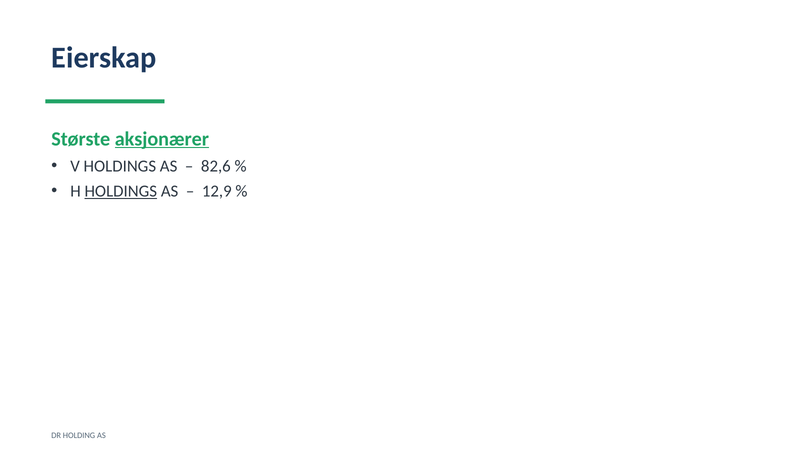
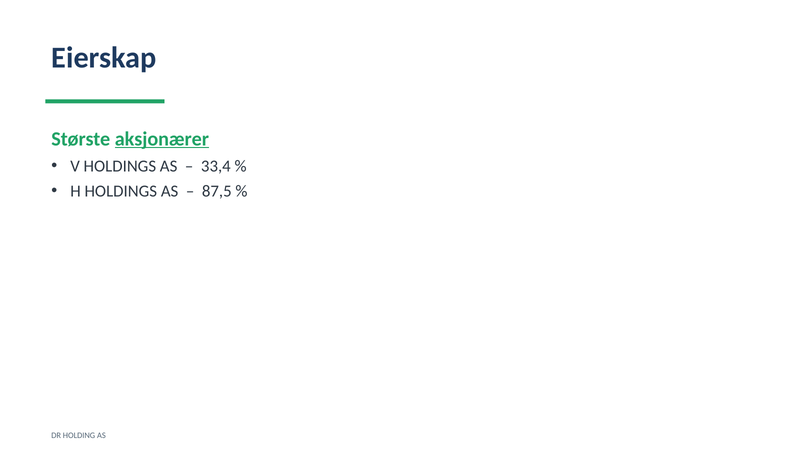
82,6: 82,6 -> 33,4 (216, 166)
HOLDINGS underline: present -> none (121, 191)
12,9: 12,9 -> 87,5 (217, 191)
